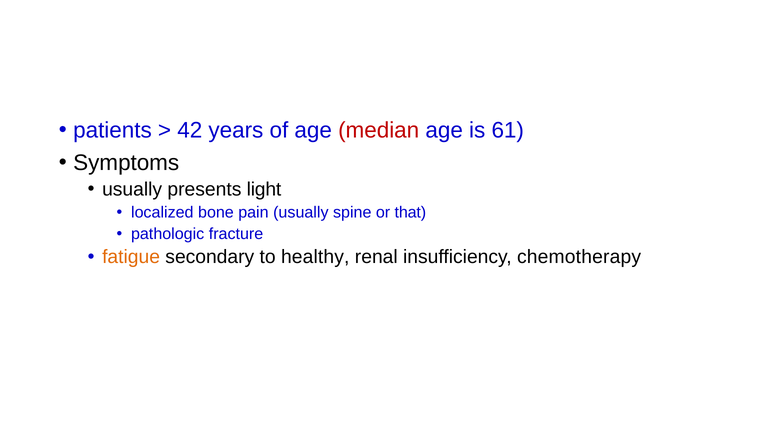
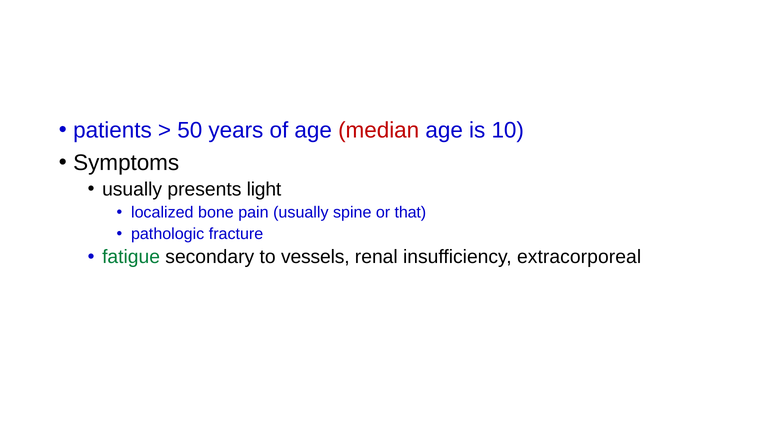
42: 42 -> 50 (190, 130)
61: 61 -> 10 (508, 130)
fatigue colour: orange -> green (131, 257)
healthy: healthy -> vessels (315, 257)
chemotherapy: chemotherapy -> extracorporeal (579, 257)
